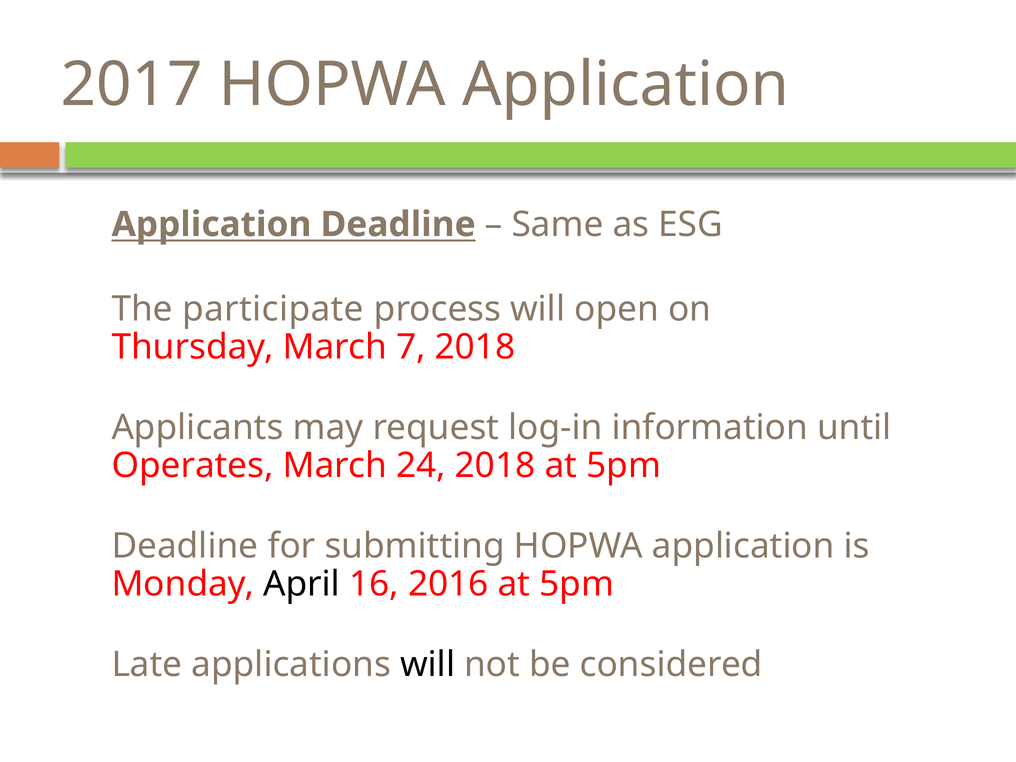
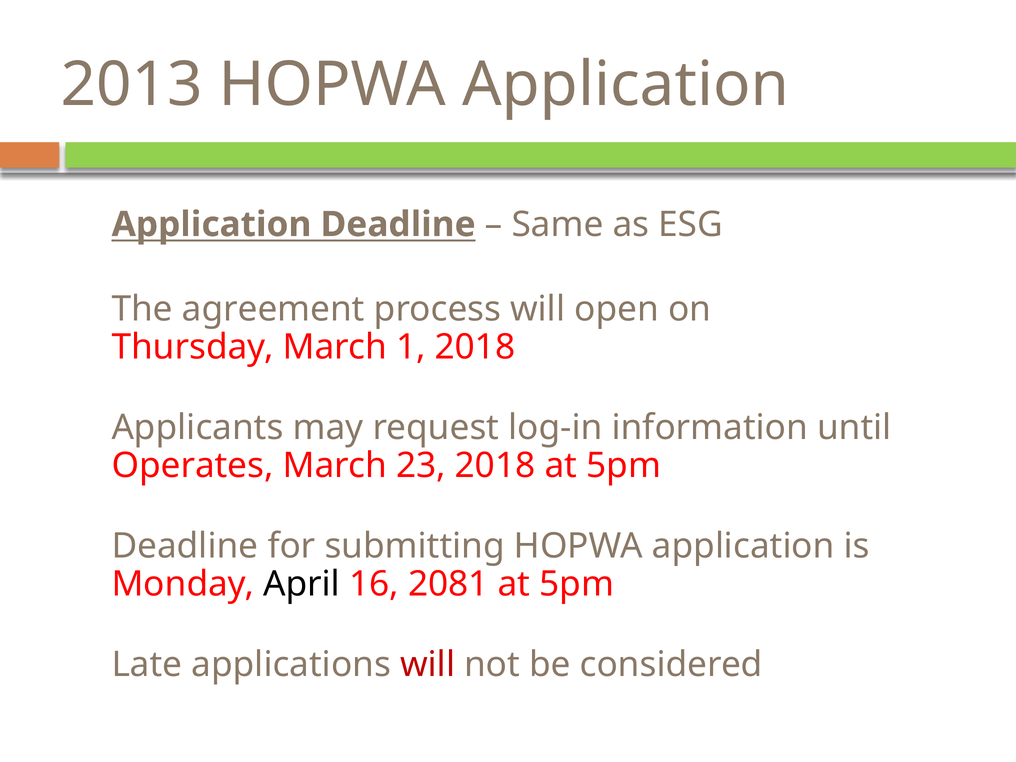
2017: 2017 -> 2013 (132, 85)
participate: participate -> agreement (273, 309)
7: 7 -> 1 (411, 347)
24: 24 -> 23 (421, 466)
2016: 2016 -> 2081 (448, 584)
will colour: black -> red (428, 665)
